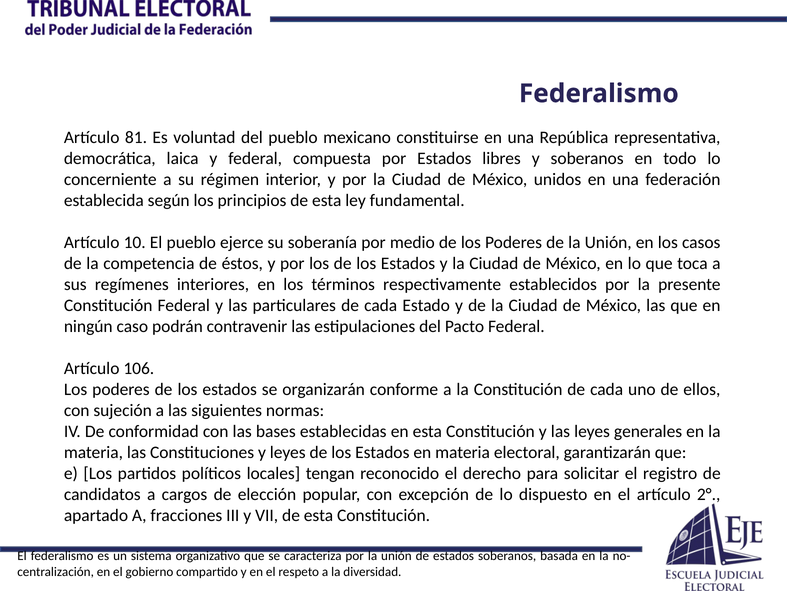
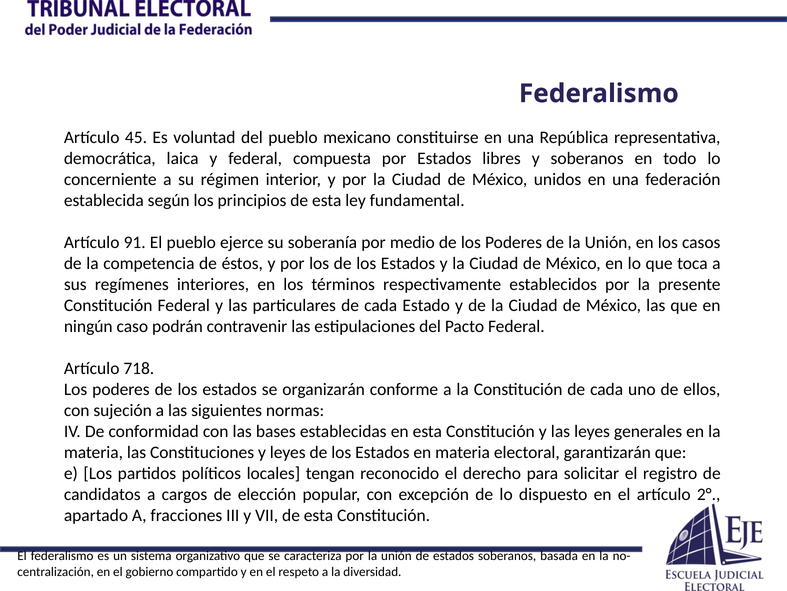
81: 81 -> 45 (136, 137)
10: 10 -> 91 (135, 242)
106: 106 -> 718 (139, 368)
